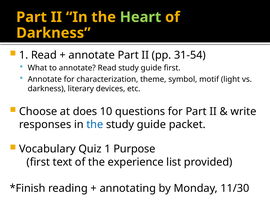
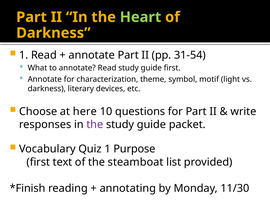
does: does -> here (85, 111)
the colour: blue -> purple (95, 124)
experience: experience -> steamboat (136, 162)
